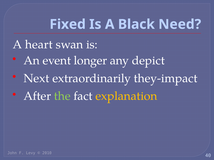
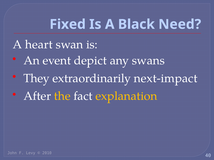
longer: longer -> depict (90, 61)
depict: depict -> swans (148, 61)
Next: Next -> They (37, 79)
they-impact: they-impact -> next-impact (166, 79)
the colour: light green -> yellow (62, 96)
